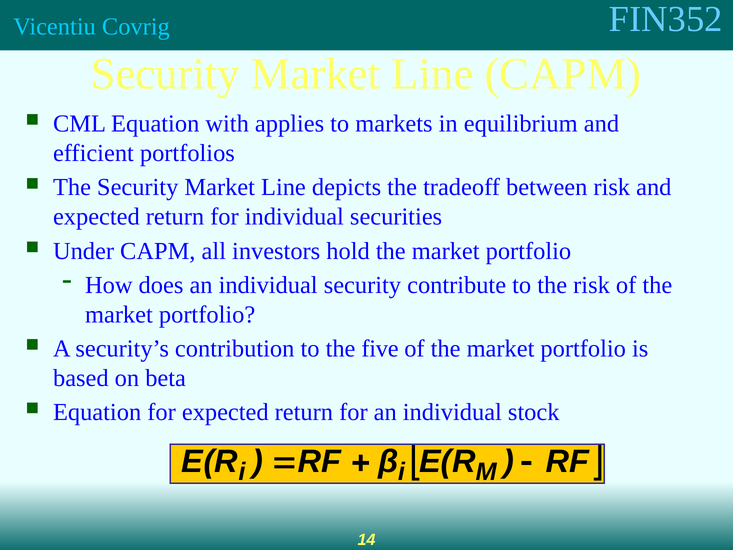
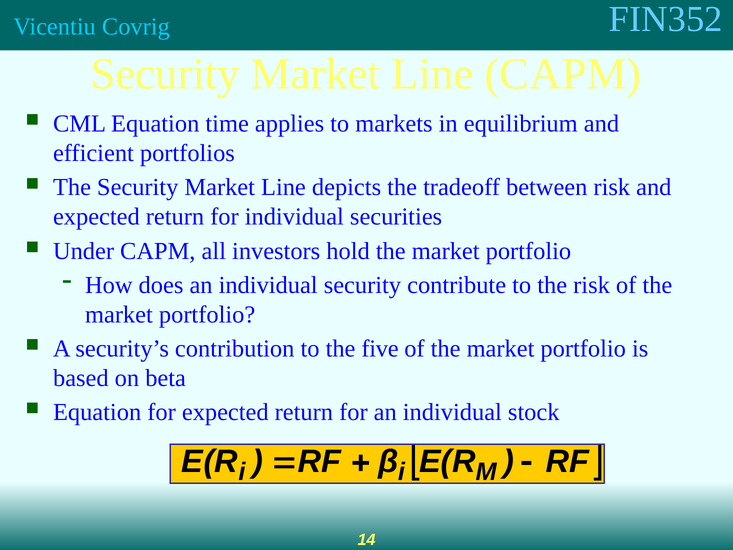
with: with -> time (227, 124)
